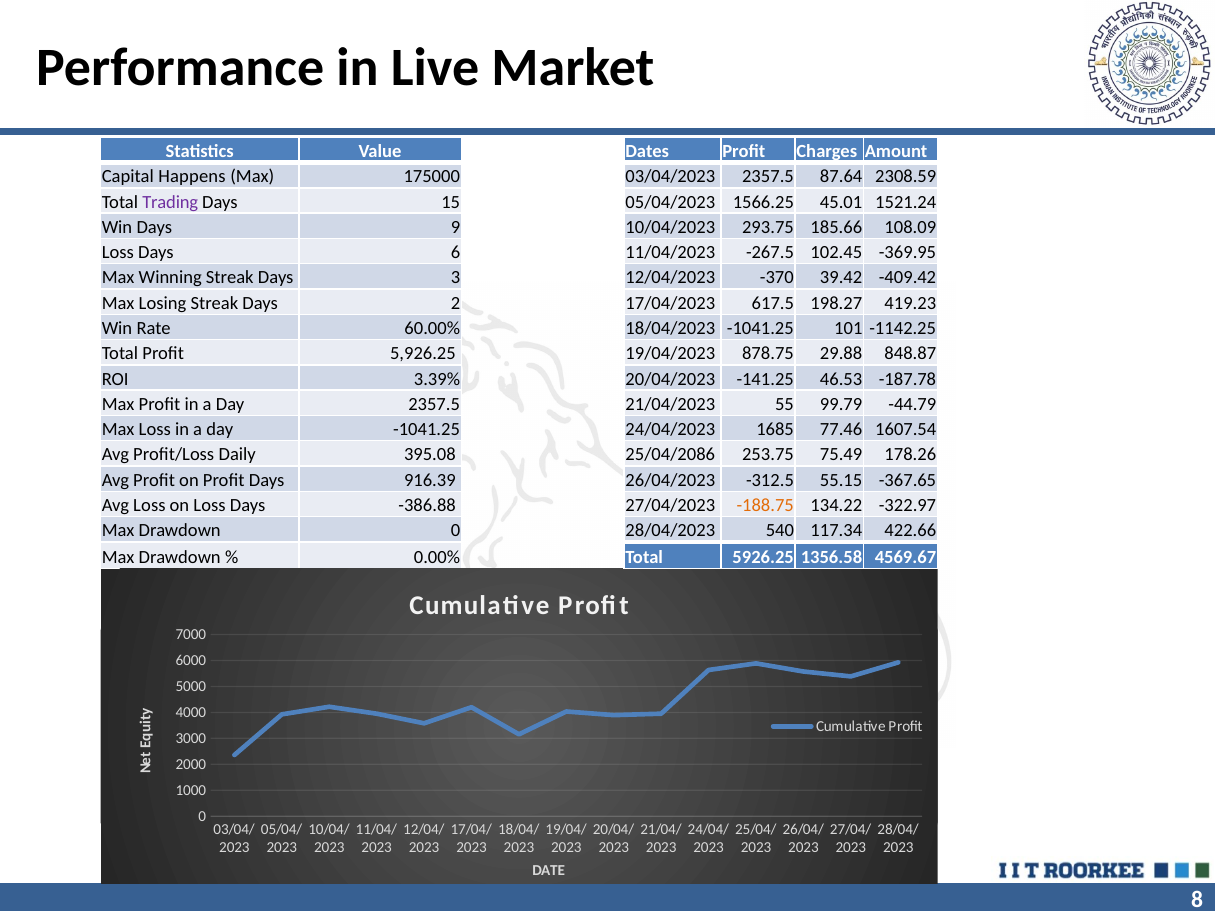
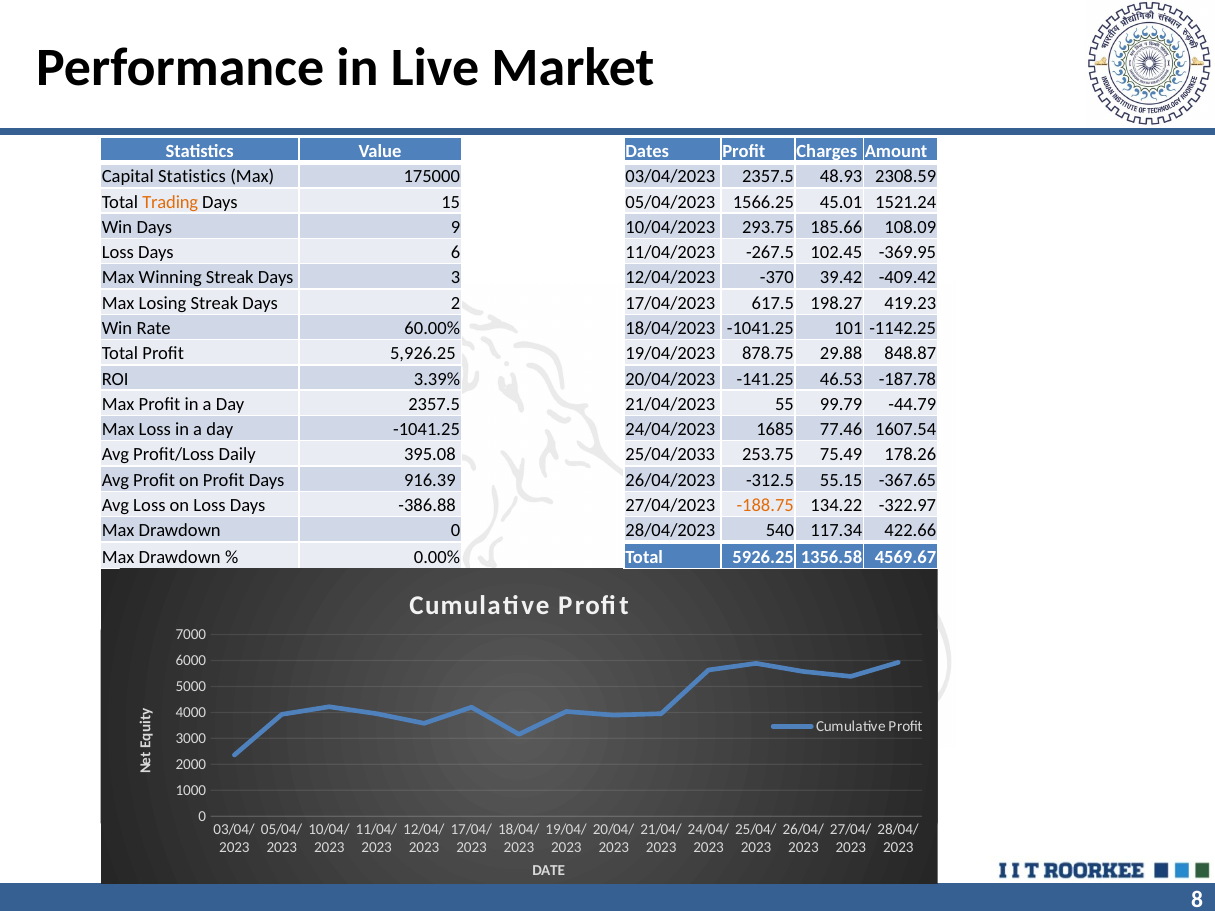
Capital Happens: Happens -> Statistics (192, 177)
87.64: 87.64 -> 48.93 (841, 177)
Trading colour: purple -> orange (170, 202)
25/04/2086: 25/04/2086 -> 25/04/2033 (670, 455)
